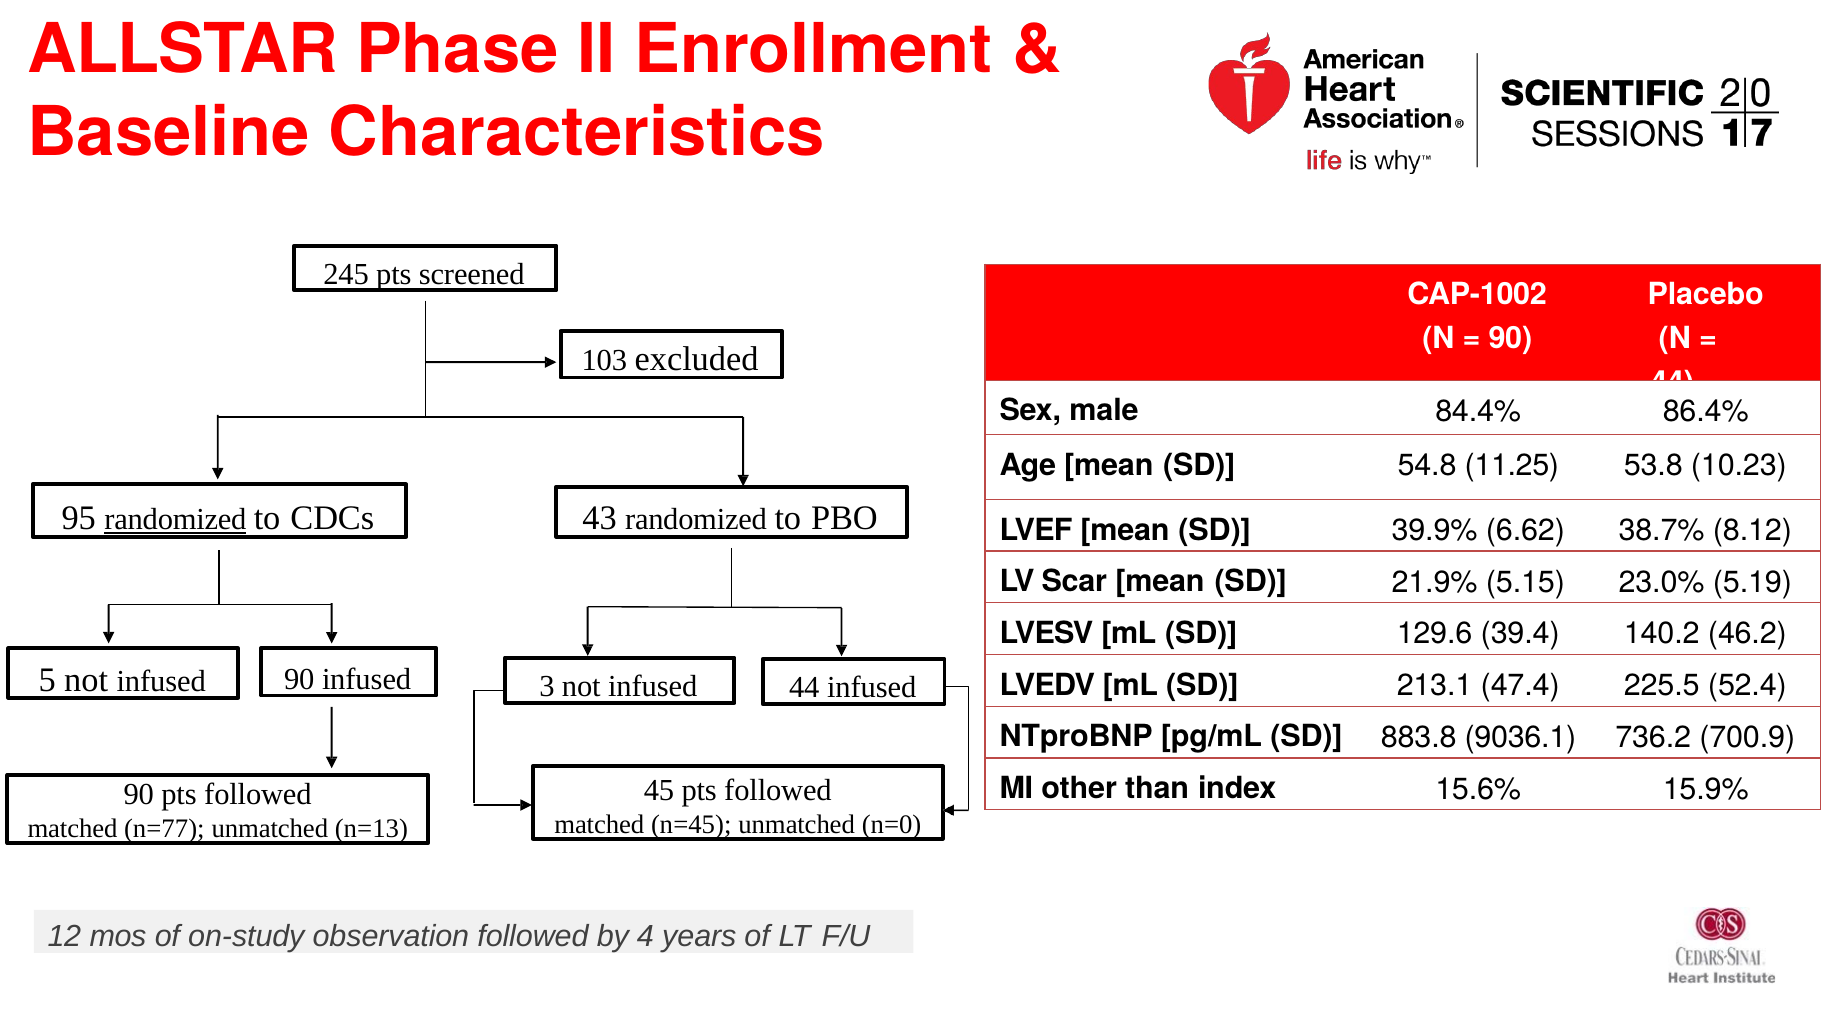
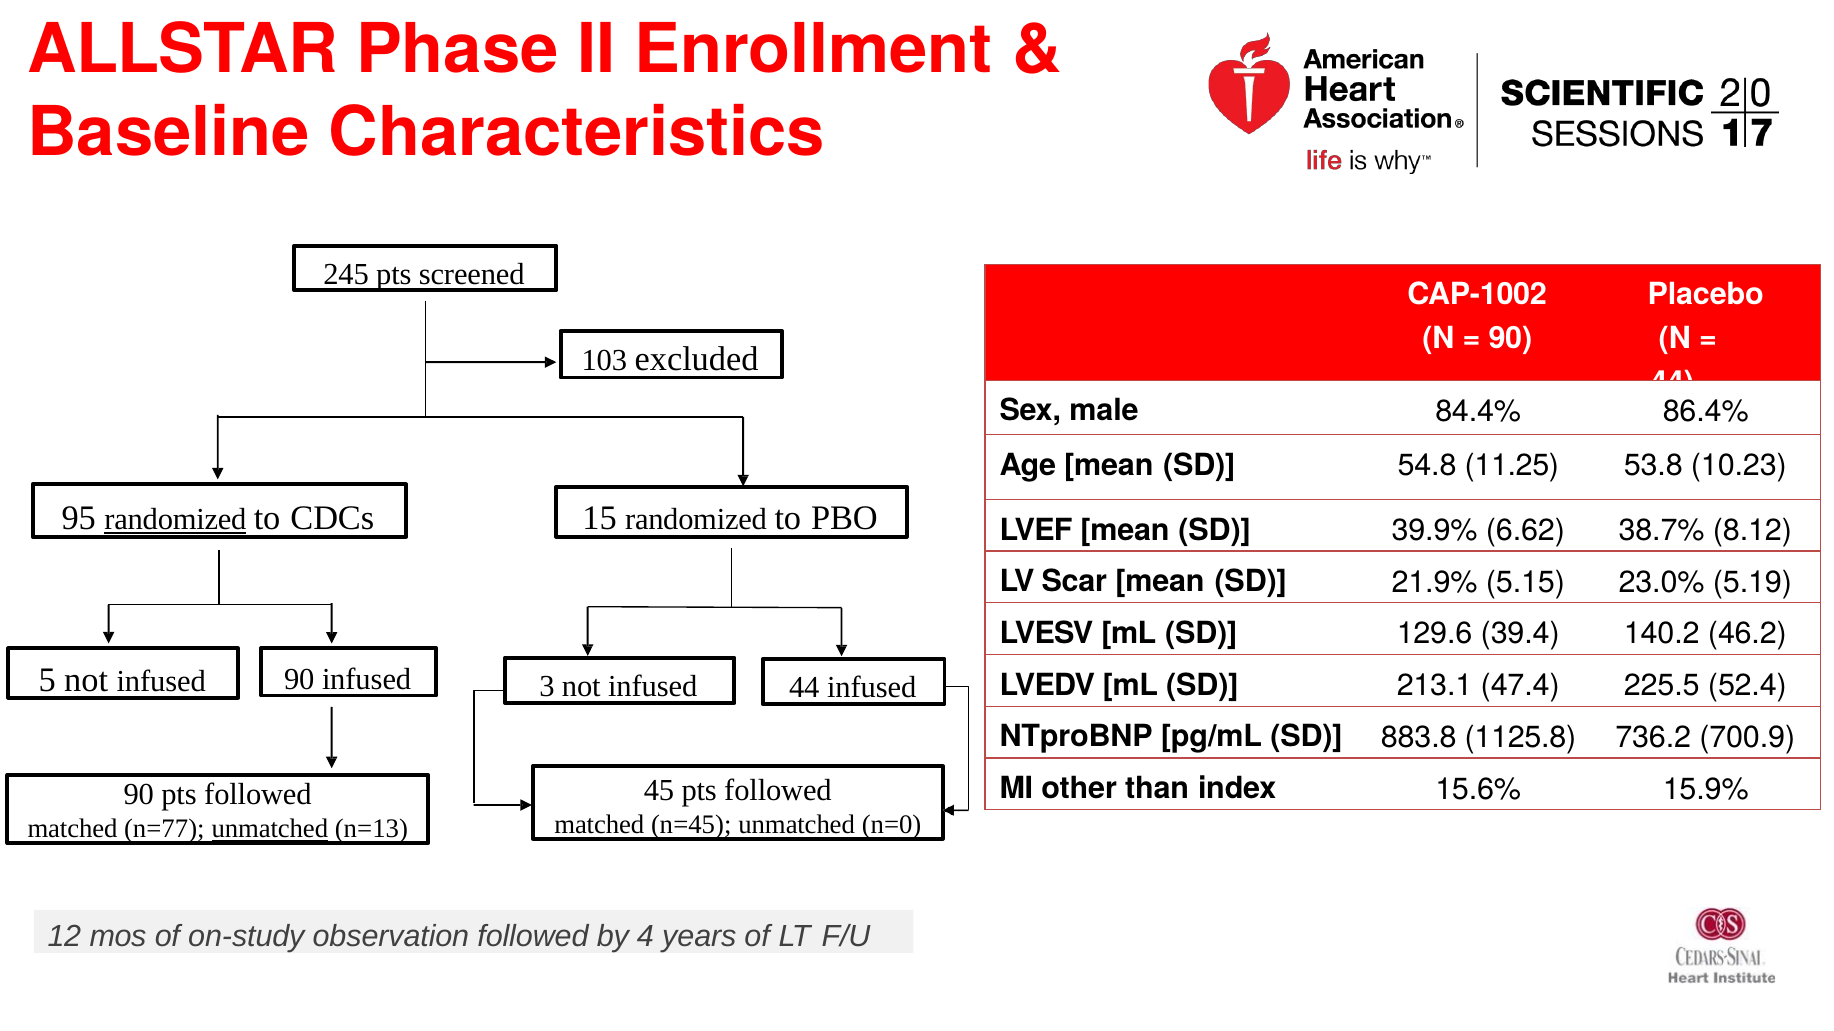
43: 43 -> 15 (600, 519)
9036.1: 9036.1 -> 1125.8 (1520, 738)
unmatched underline: none -> present (270, 829)
